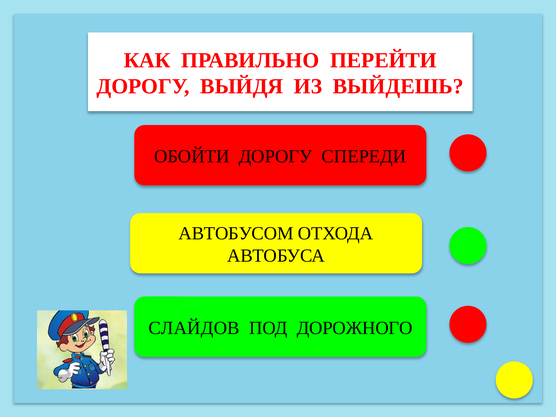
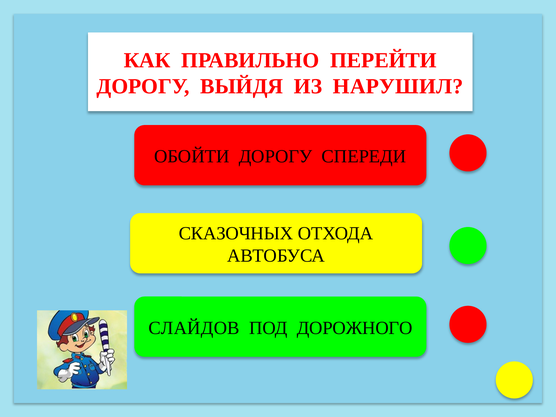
ВЫЙДЕШЬ: ВЫЙДЕШЬ -> НАРУШИЛ (398, 86)
АВТОБУСОМ: АВТОБУСОМ -> СКАЗОЧНЫХ (236, 233)
